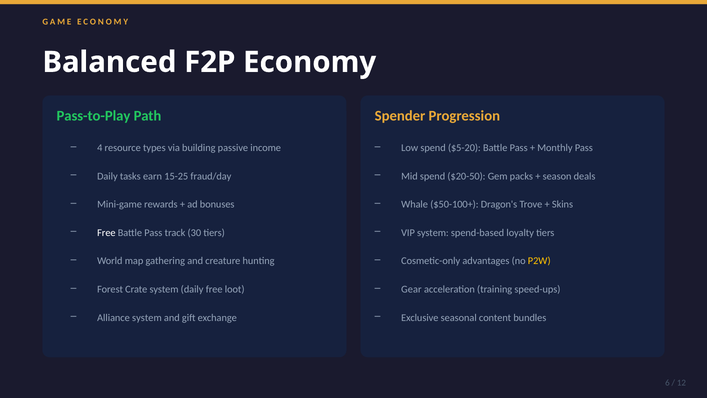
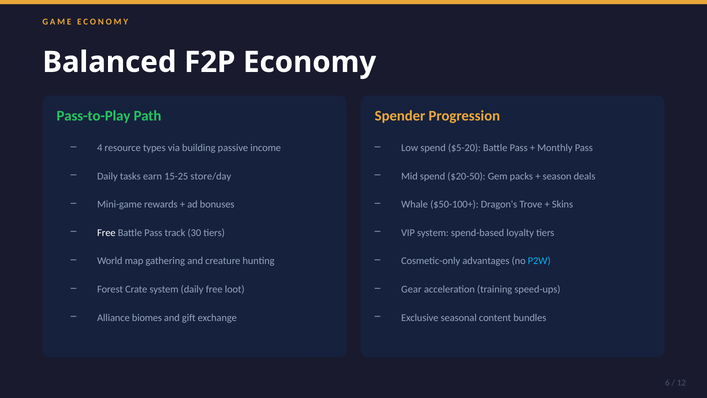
fraud/day: fraud/day -> store/day (211, 176)
P2W colour: yellow -> light blue (539, 261)
Alliance system: system -> biomes (147, 317)
